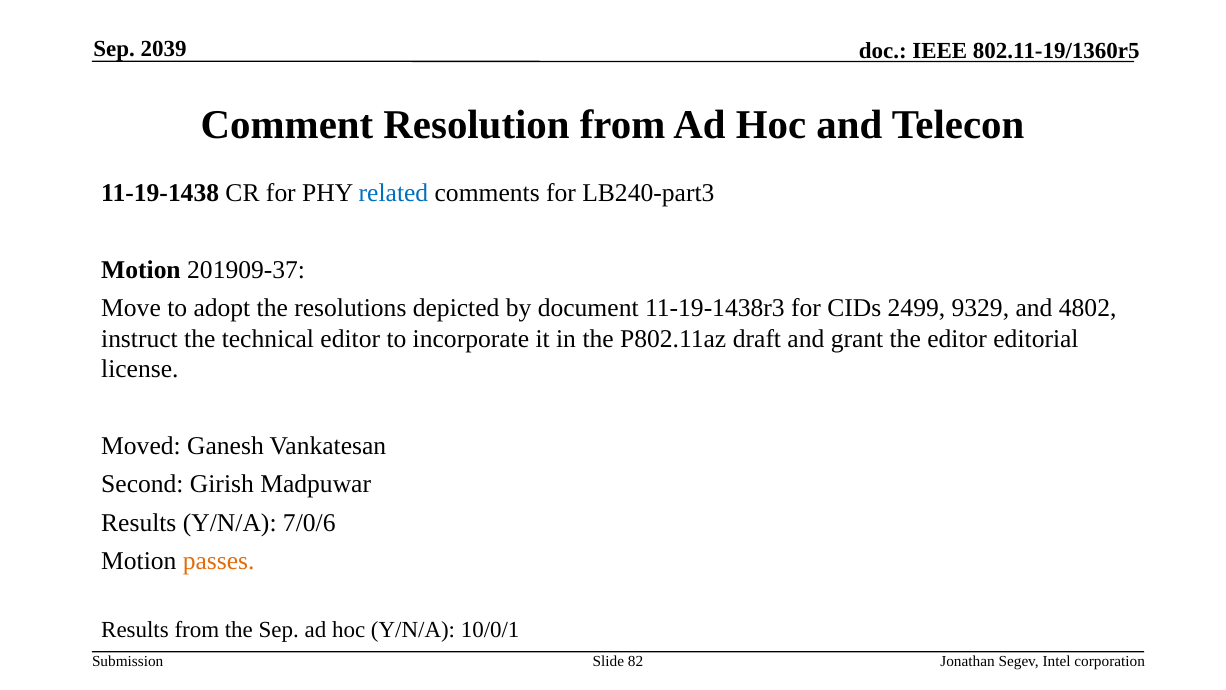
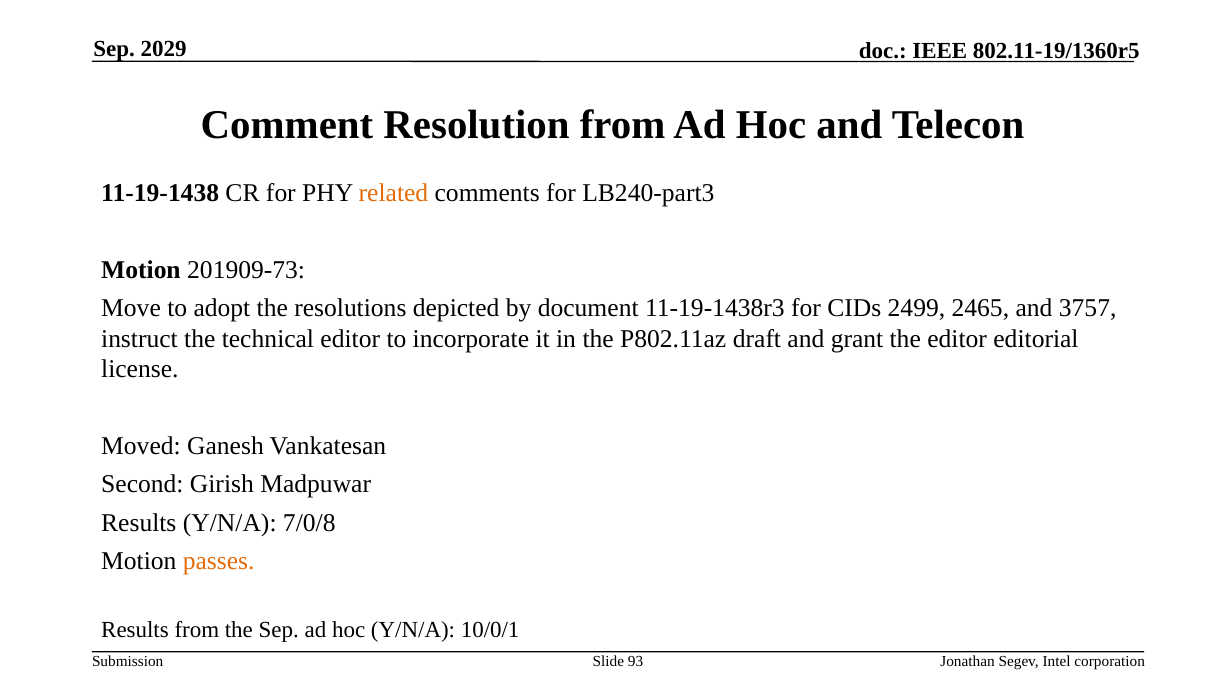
2039: 2039 -> 2029 (164, 49)
related colour: blue -> orange (393, 193)
201909-37: 201909-37 -> 201909-73 (246, 269)
9329: 9329 -> 2465 (980, 308)
4802: 4802 -> 3757 (1088, 308)
7/0/6: 7/0/6 -> 7/0/8 (309, 522)
82: 82 -> 93 (636, 661)
